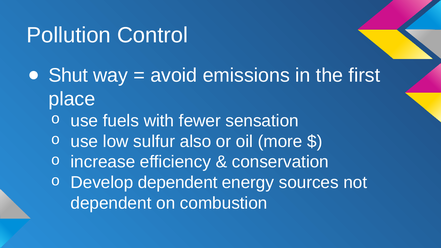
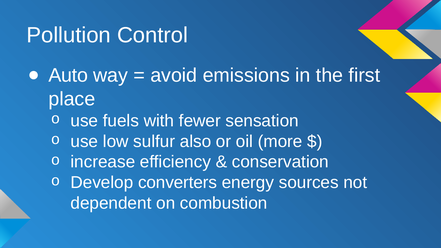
Shut: Shut -> Auto (68, 75)
Develop dependent: dependent -> converters (178, 183)
